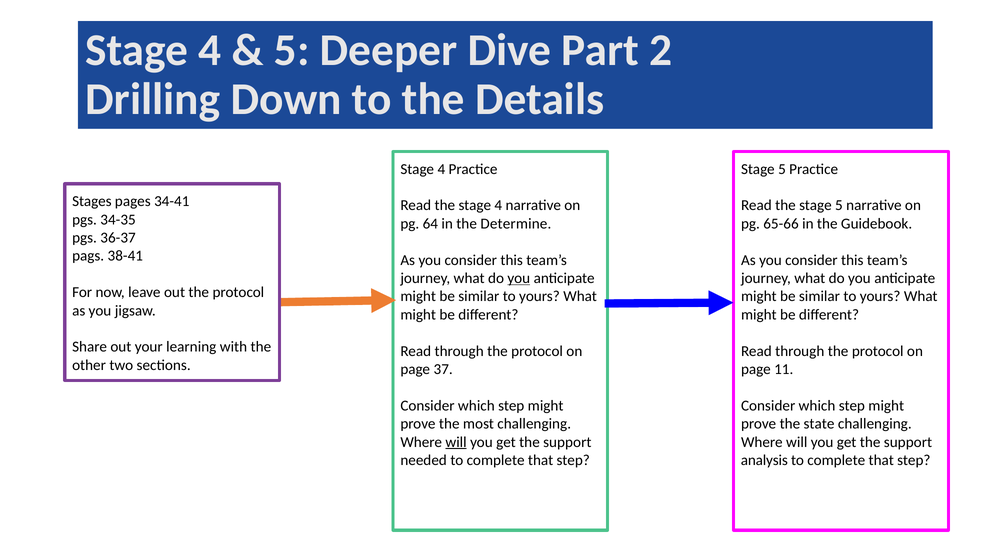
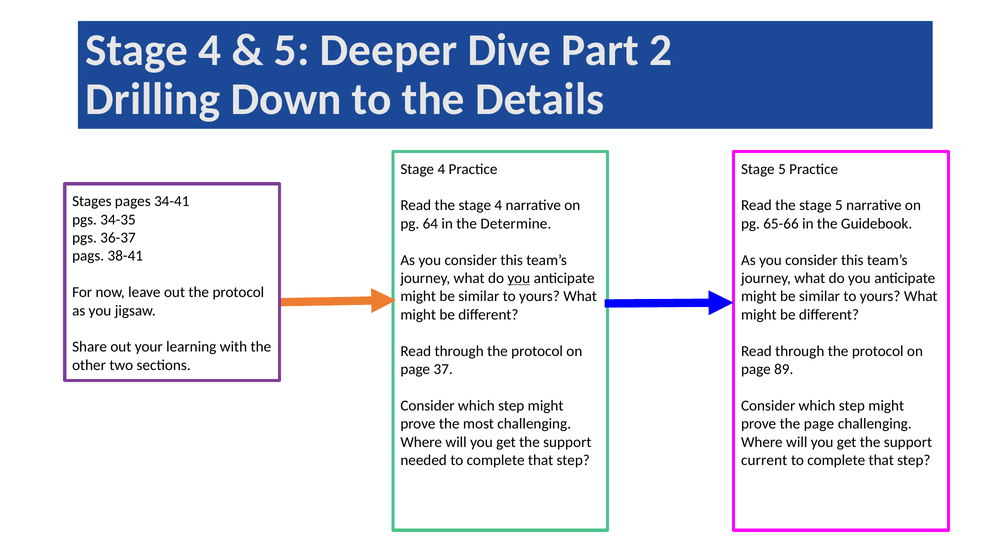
11: 11 -> 89 (784, 369)
the state: state -> page (819, 423)
will underline: present -> none (456, 442)
analysis: analysis -> current (764, 460)
